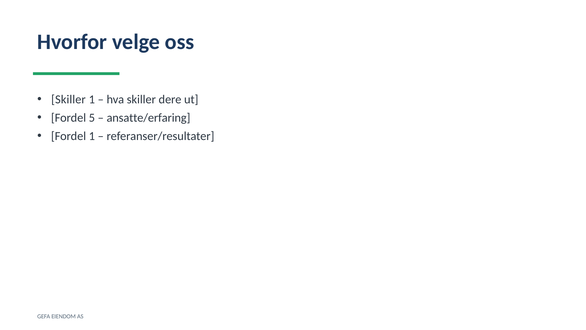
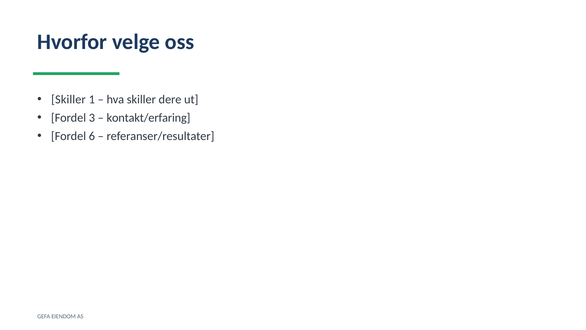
5: 5 -> 3 (92, 118)
ansatte/erfaring: ansatte/erfaring -> kontakt/erfaring (148, 118)
Fordel 1: 1 -> 6 (92, 136)
